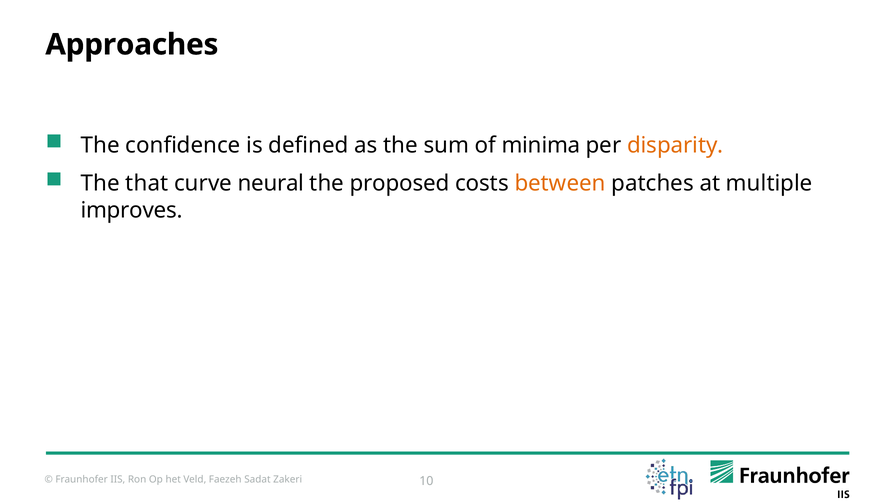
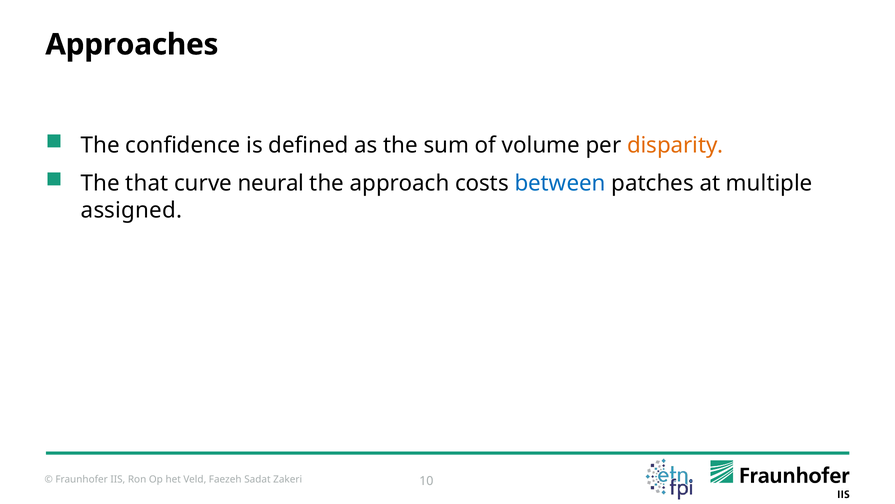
minima: minima -> volume (541, 145)
proposed: proposed -> approach (400, 183)
between colour: orange -> blue (560, 183)
improves: improves -> assigned (131, 210)
